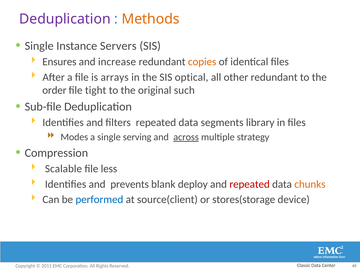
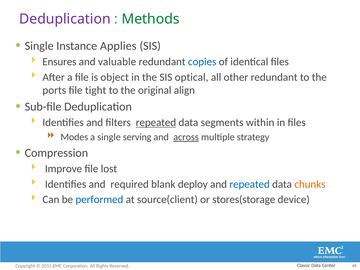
Methods colour: orange -> green (151, 19)
Servers: Servers -> Applies (118, 46)
increase: increase -> valuable (117, 62)
copies colour: orange -> blue (202, 62)
arrays: arrays -> object (115, 77)
order: order -> ports (54, 90)
such: such -> align (184, 90)
repeated underline: none -> present (156, 123)
library: library -> within (260, 123)
Scalable: Scalable -> Improve (64, 169)
less: less -> lost (109, 169)
prevents: prevents -> required (130, 184)
repeated colour: red -> blue (250, 184)
